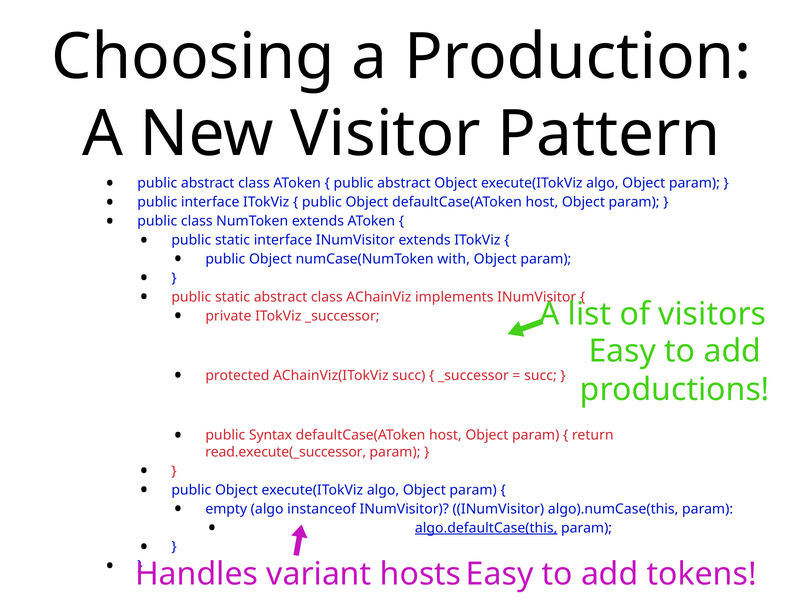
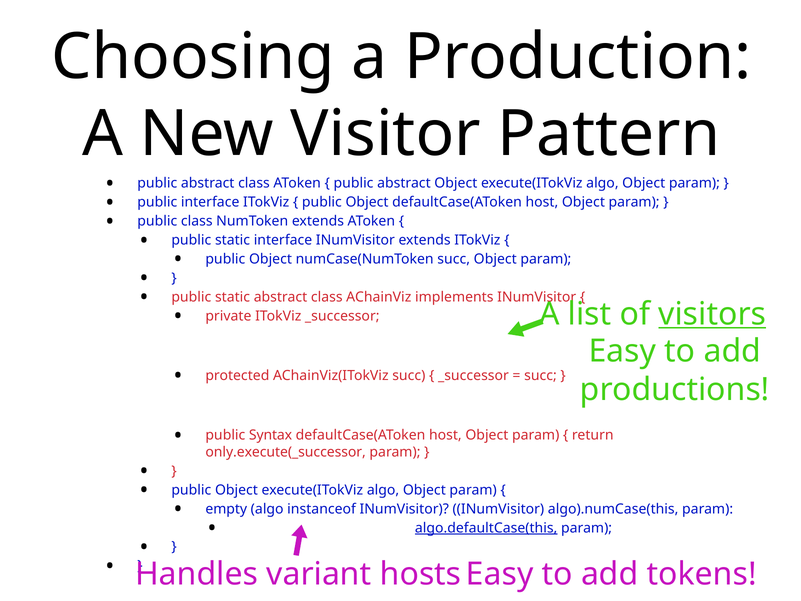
numCase(NumToken with: with -> succ (454, 259)
visitors underline: none -> present (712, 314)
read.execute(_successor: read.execute(_successor -> only.execute(_successor (286, 452)
